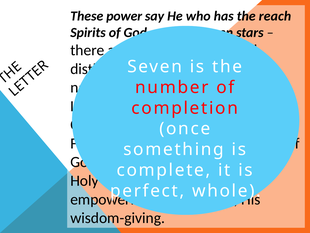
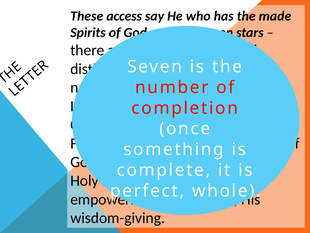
power: power -> access (124, 16)
reach: reach -> made (275, 16)
